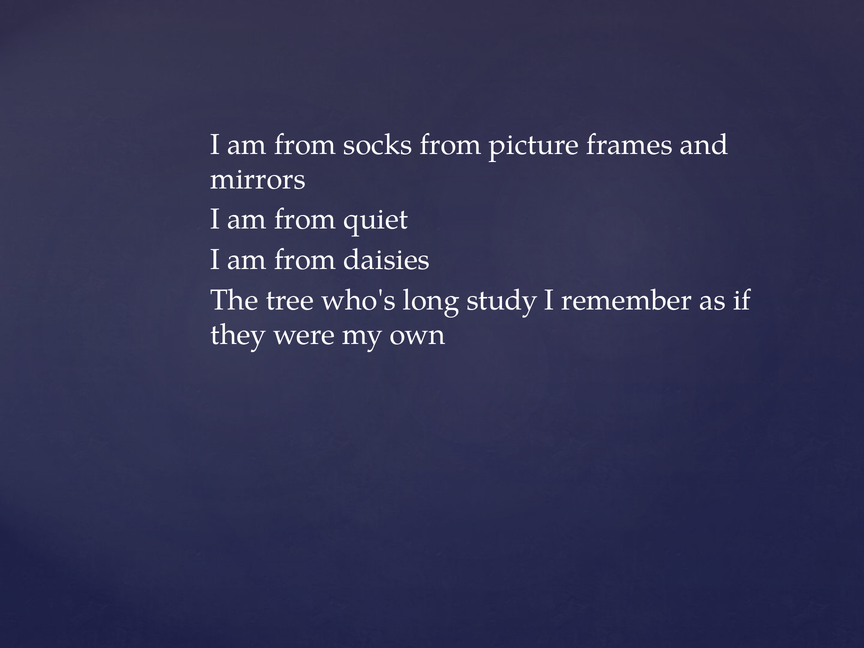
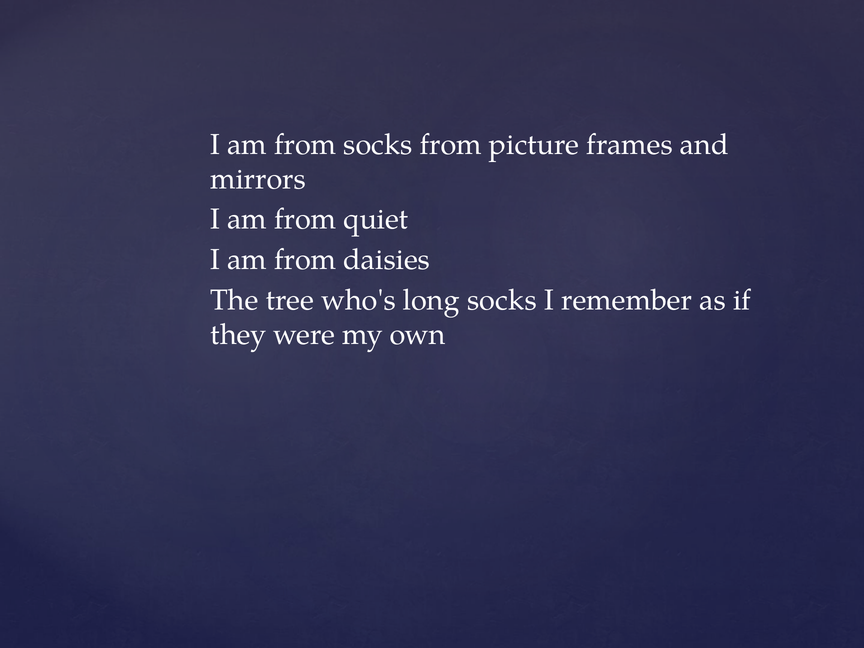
long study: study -> socks (502, 300)
